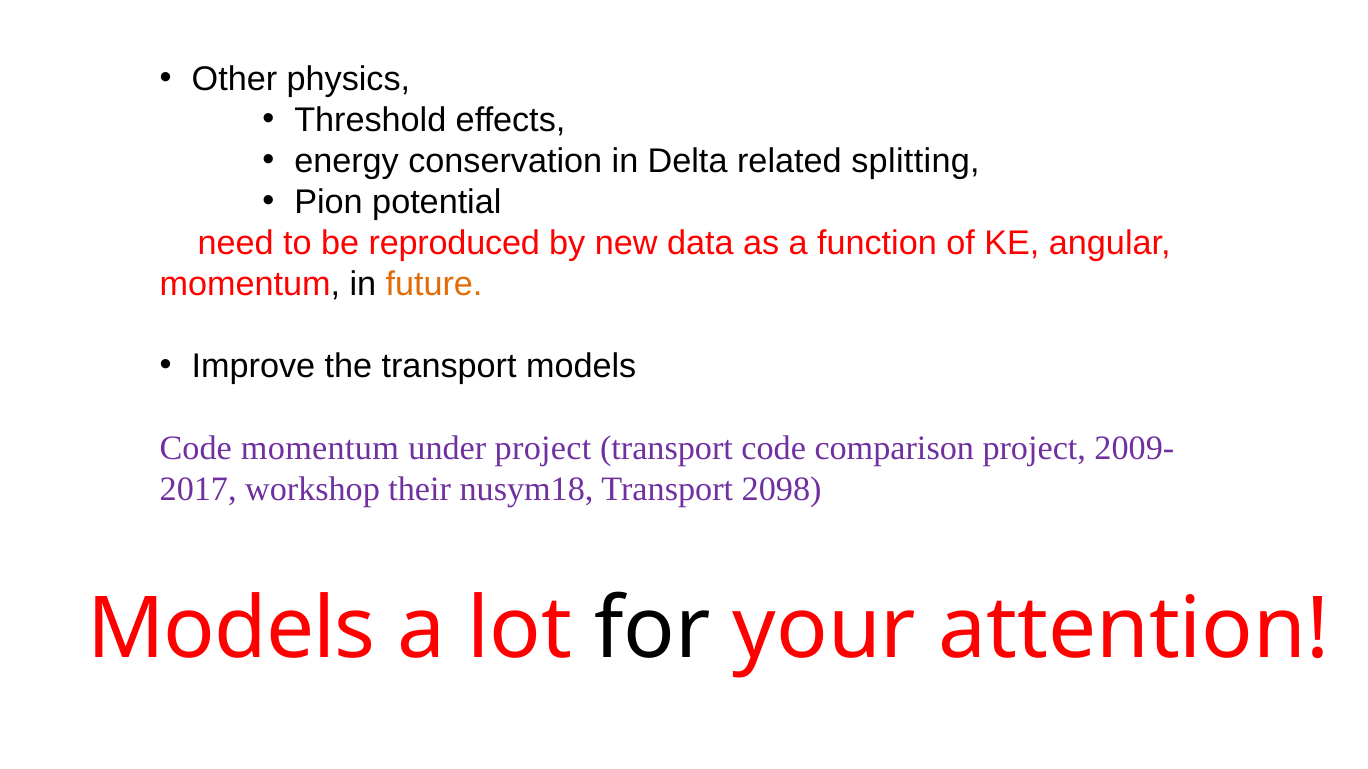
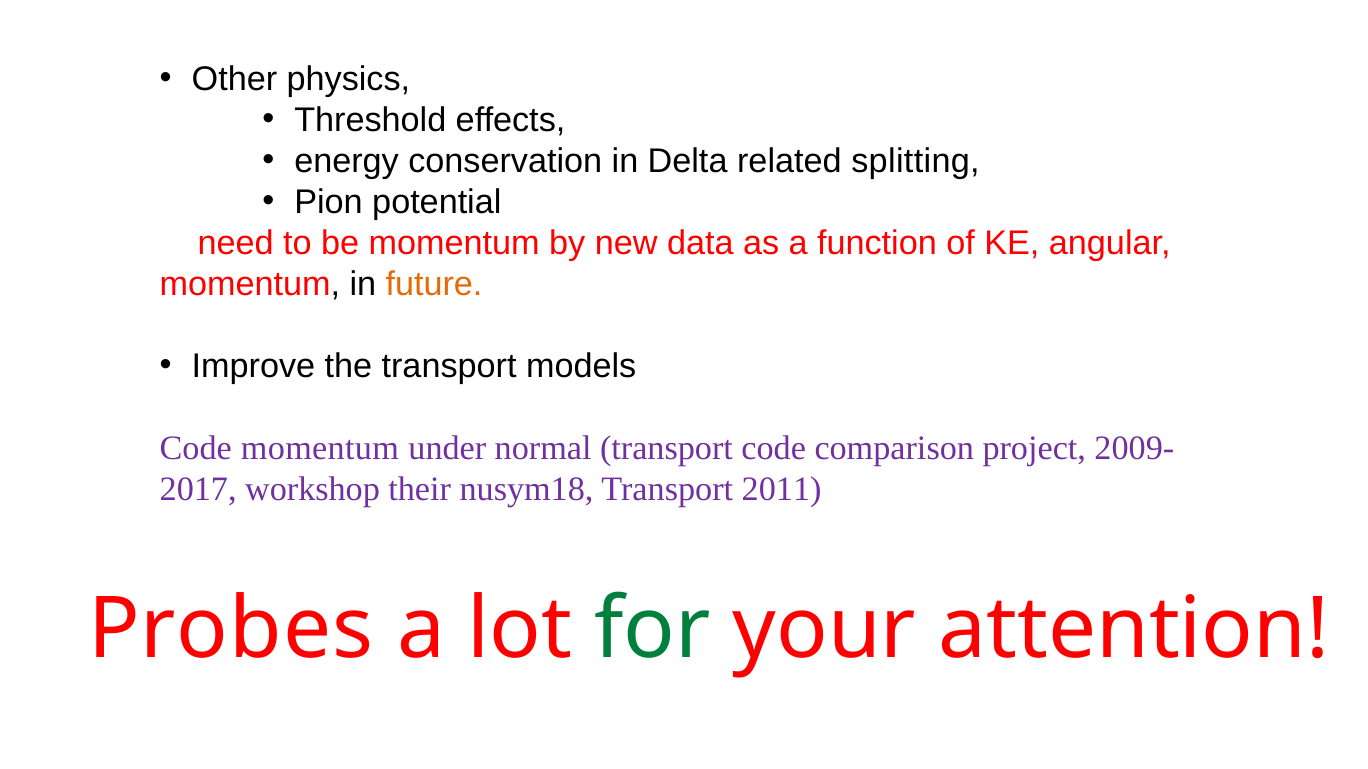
be reproduced: reproduced -> momentum (454, 243)
under project: project -> normal (543, 448)
2098: 2098 -> 2011 (782, 489)
Models: Models -> Probes (231, 629)
for colour: black -> green (652, 629)
